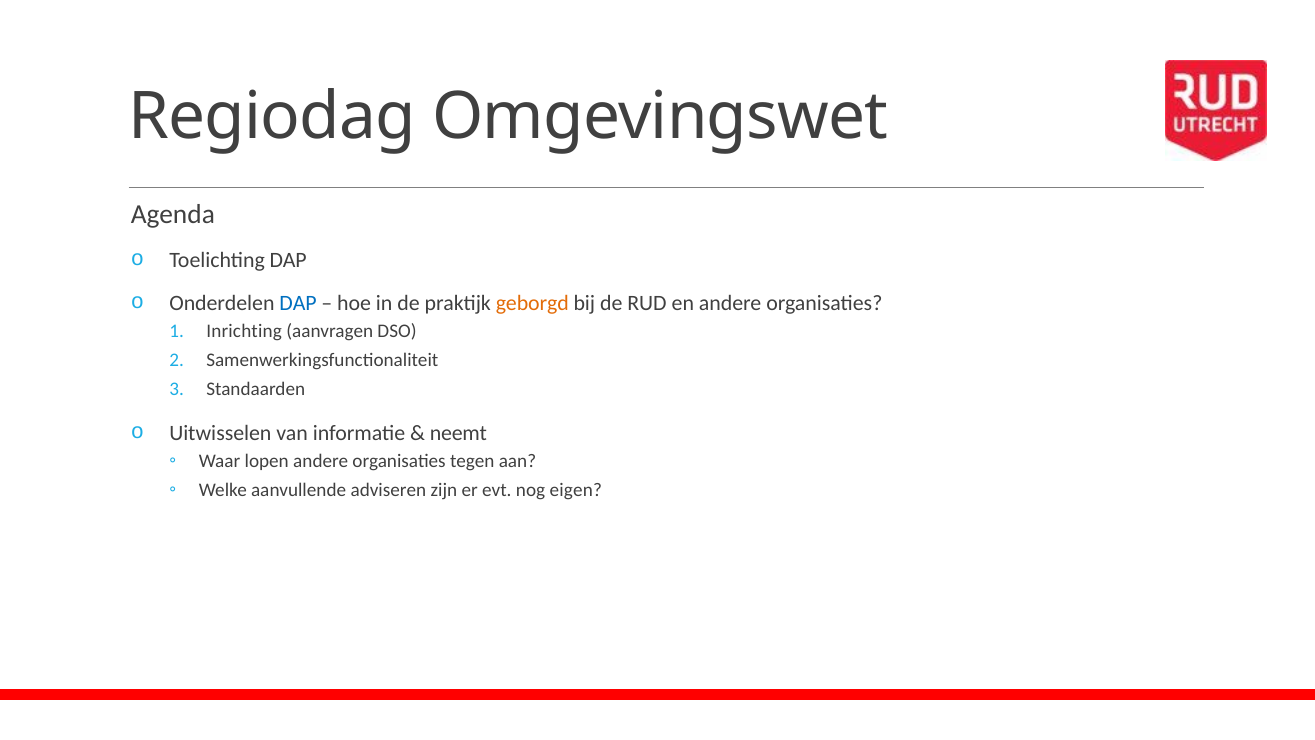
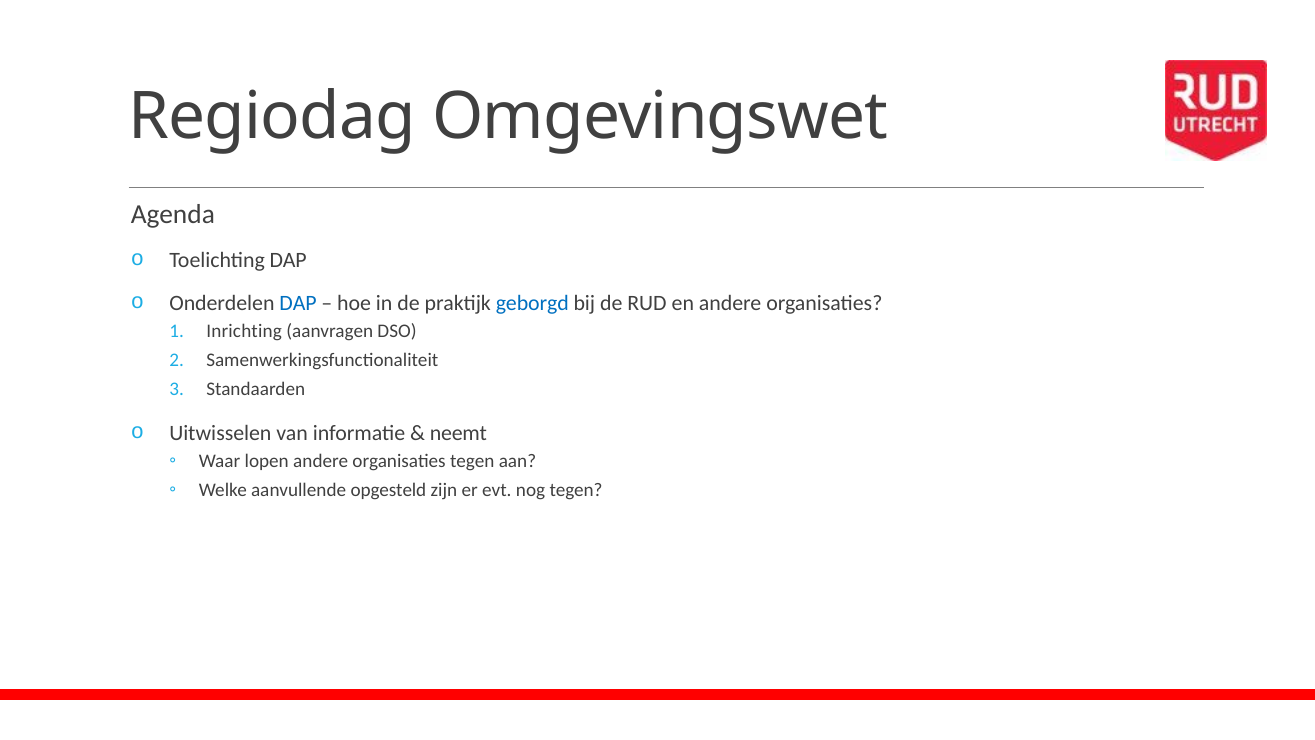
geborgd colour: orange -> blue (532, 303)
adviseren: adviseren -> opgesteld (388, 490)
nog eigen: eigen -> tegen (576, 490)
